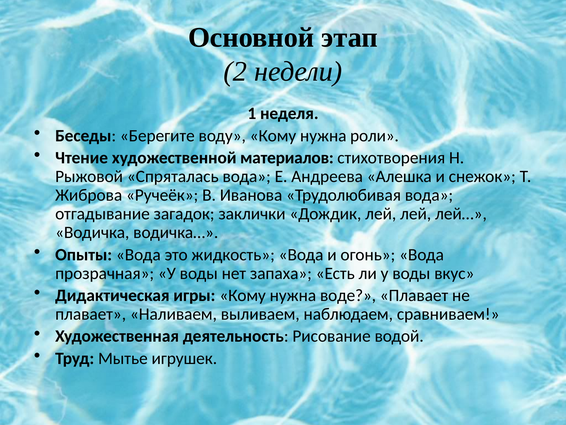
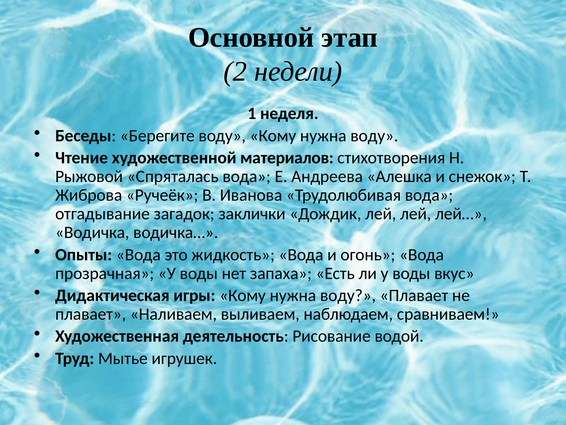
воду Кому нужна роли: роли -> воду (374, 136)
игры Кому нужна воде: воде -> воду (348, 295)
